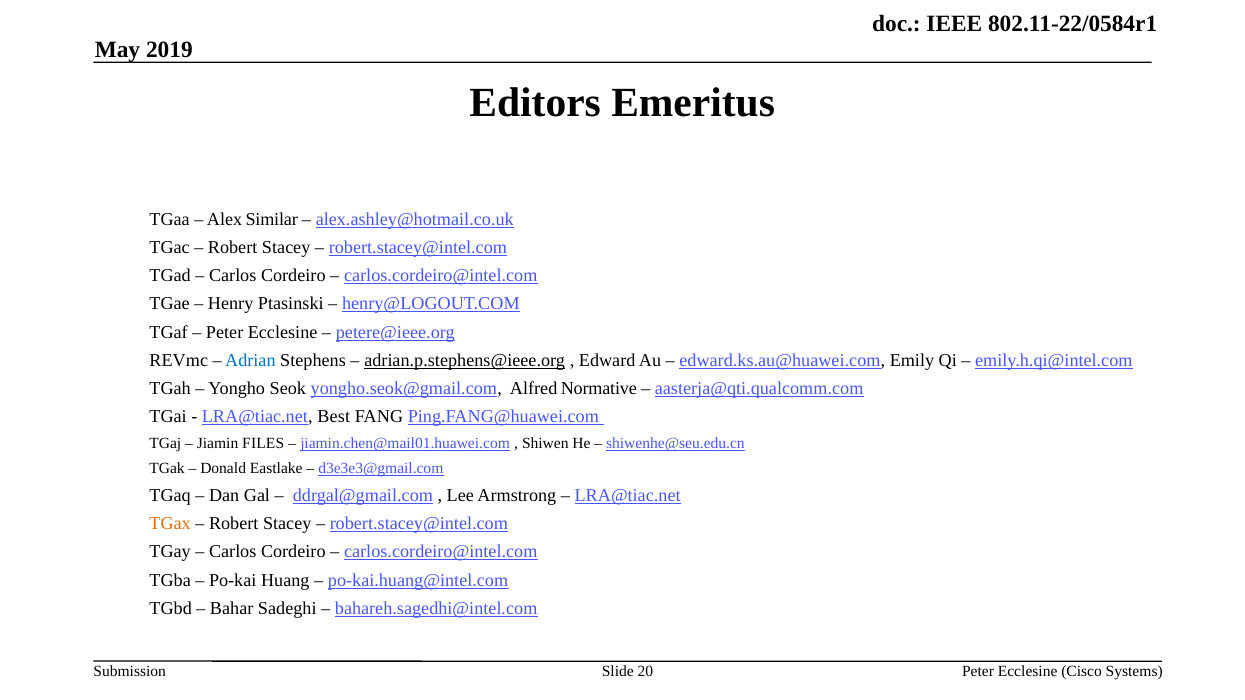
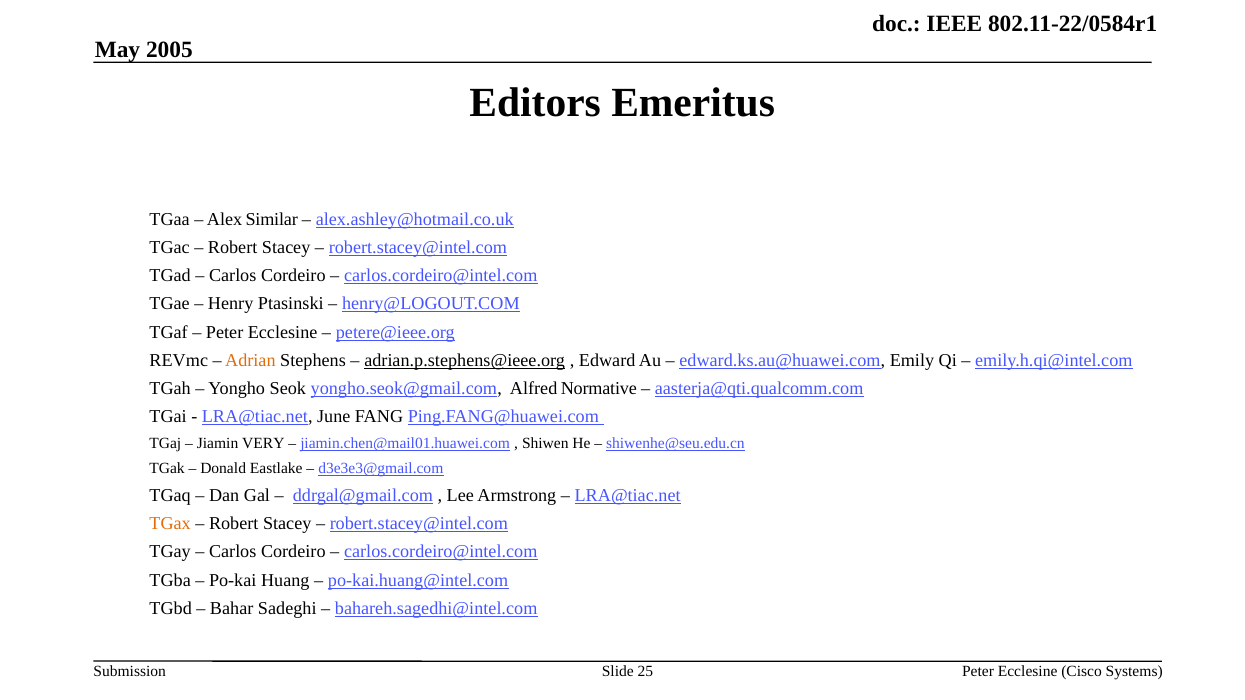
2019: 2019 -> 2005 (169, 49)
Adrian colour: blue -> orange (250, 361)
Best: Best -> June (334, 417)
FILES: FILES -> VERY (263, 444)
20: 20 -> 25 (645, 672)
